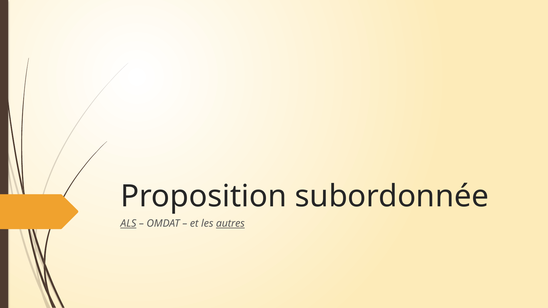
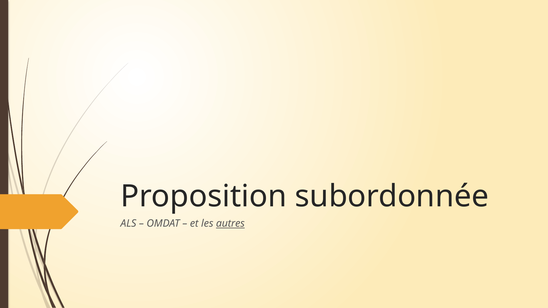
ALS underline: present -> none (128, 224)
